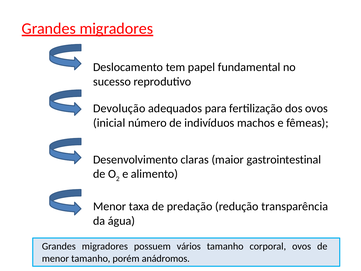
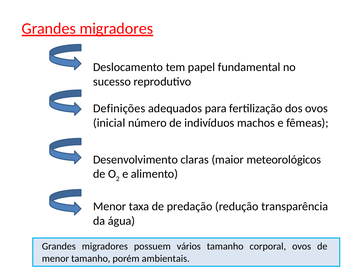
Devolução: Devolução -> Definições (119, 108)
gastrointestinal: gastrointestinal -> meteorológicos (284, 159)
anádromos: anádromos -> ambientais (166, 258)
